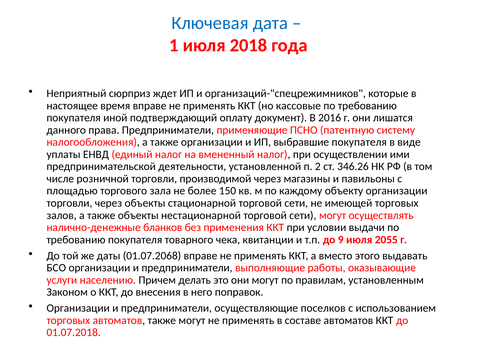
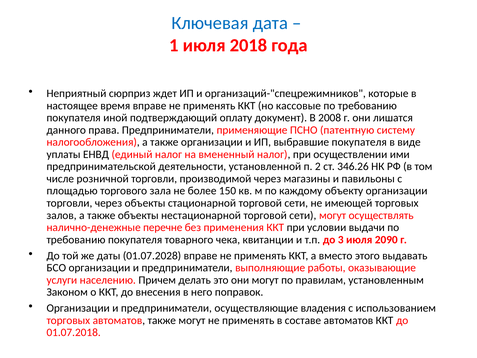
2016: 2016 -> 2008 (330, 118)
бланков: бланков -> перечне (163, 227)
9: 9 -> 3 (341, 239)
2055: 2055 -> 2090 (386, 239)
01.07.2068: 01.07.2068 -> 01.07.2028 (152, 255)
поселков: поселков -> владения (323, 308)
